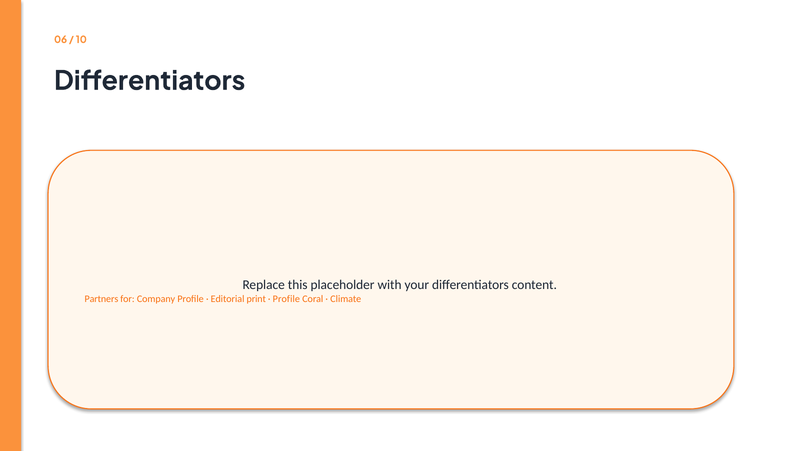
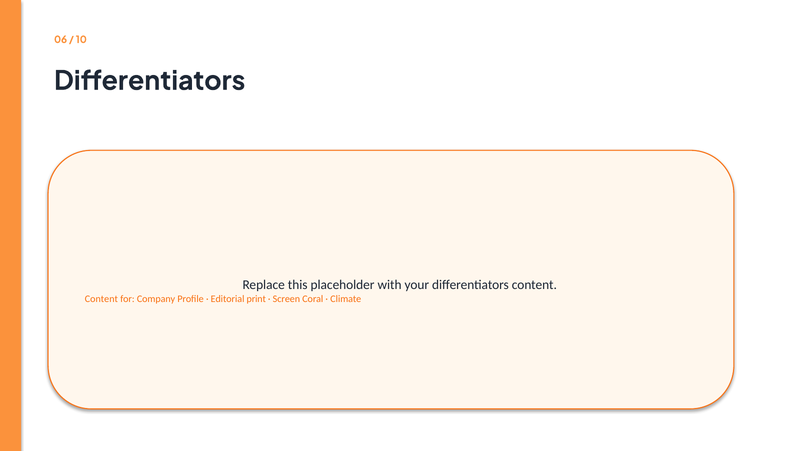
Partners: Partners -> Content (101, 299)
Profile: Profile -> Screen (286, 299)
